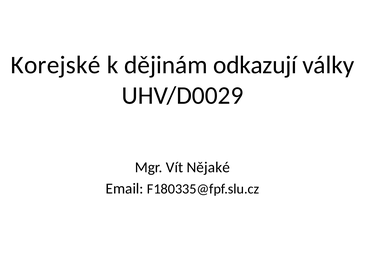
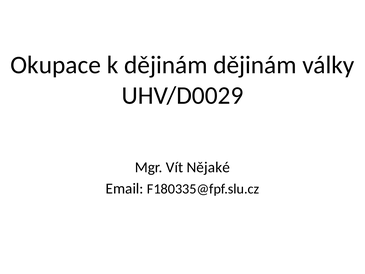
Korejské: Korejské -> Okupace (56, 65)
dějinám odkazují: odkazují -> dějinám (255, 65)
